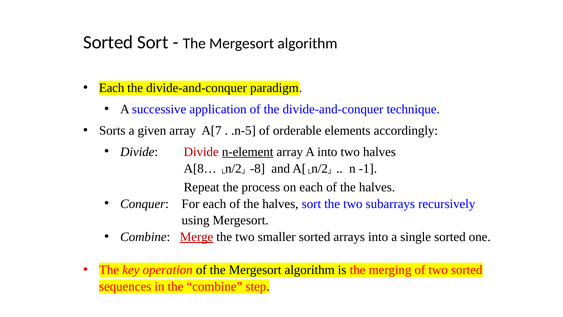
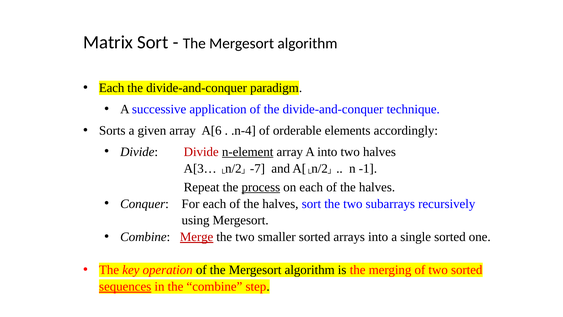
Sorted: Sorted -> Matrix (108, 42)
A[7: A[7 -> A[6 (212, 130)
.n-5: .n-5 -> .n-4 (244, 130)
A[8…: A[8… -> A[3… (200, 168)
-8: -8 -> -7 (257, 168)
process underline: none -> present (261, 187)
sequences underline: none -> present (125, 286)
